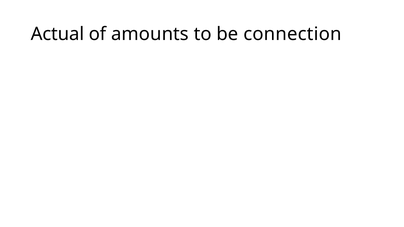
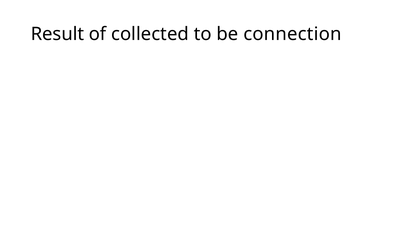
Actual: Actual -> Result (57, 34)
amounts: amounts -> collected (150, 34)
